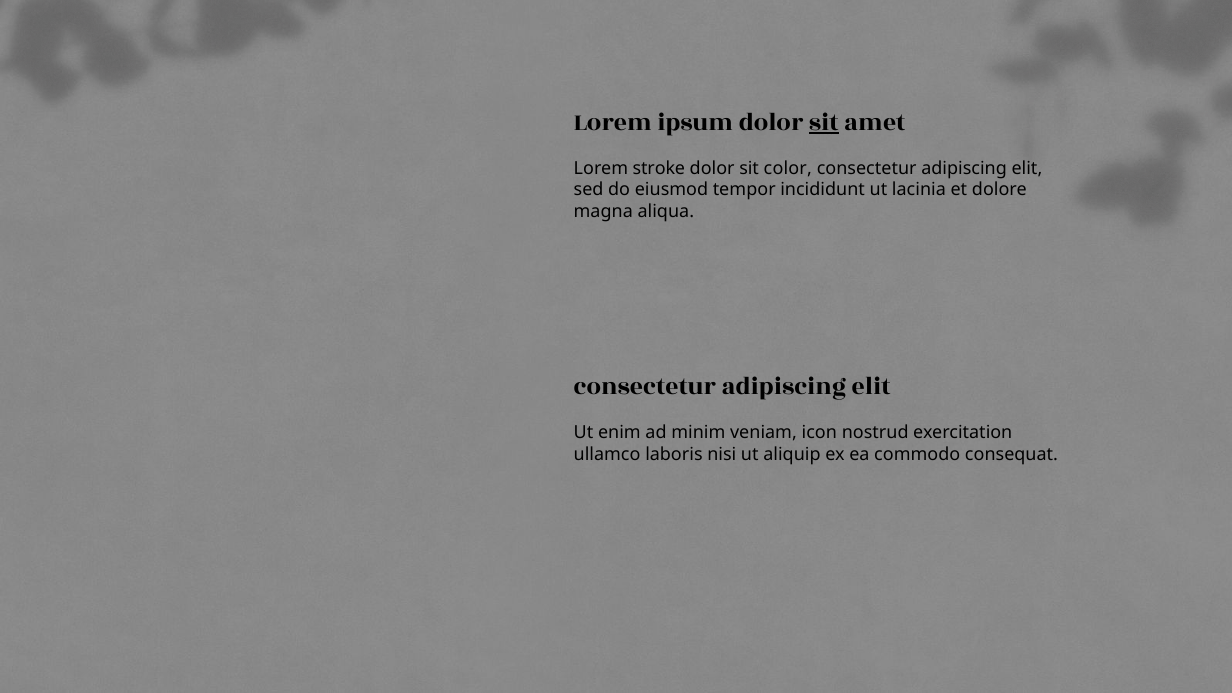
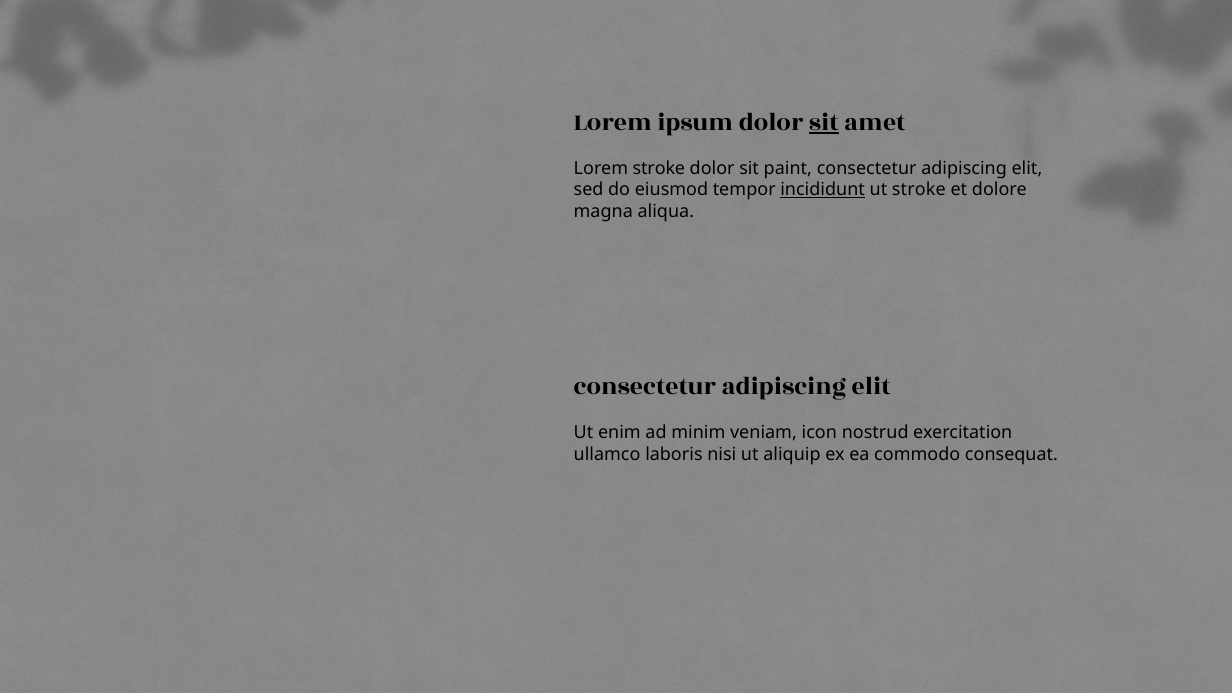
color: color -> paint (788, 168)
incididunt underline: none -> present (823, 190)
ut lacinia: lacinia -> stroke (919, 190)
